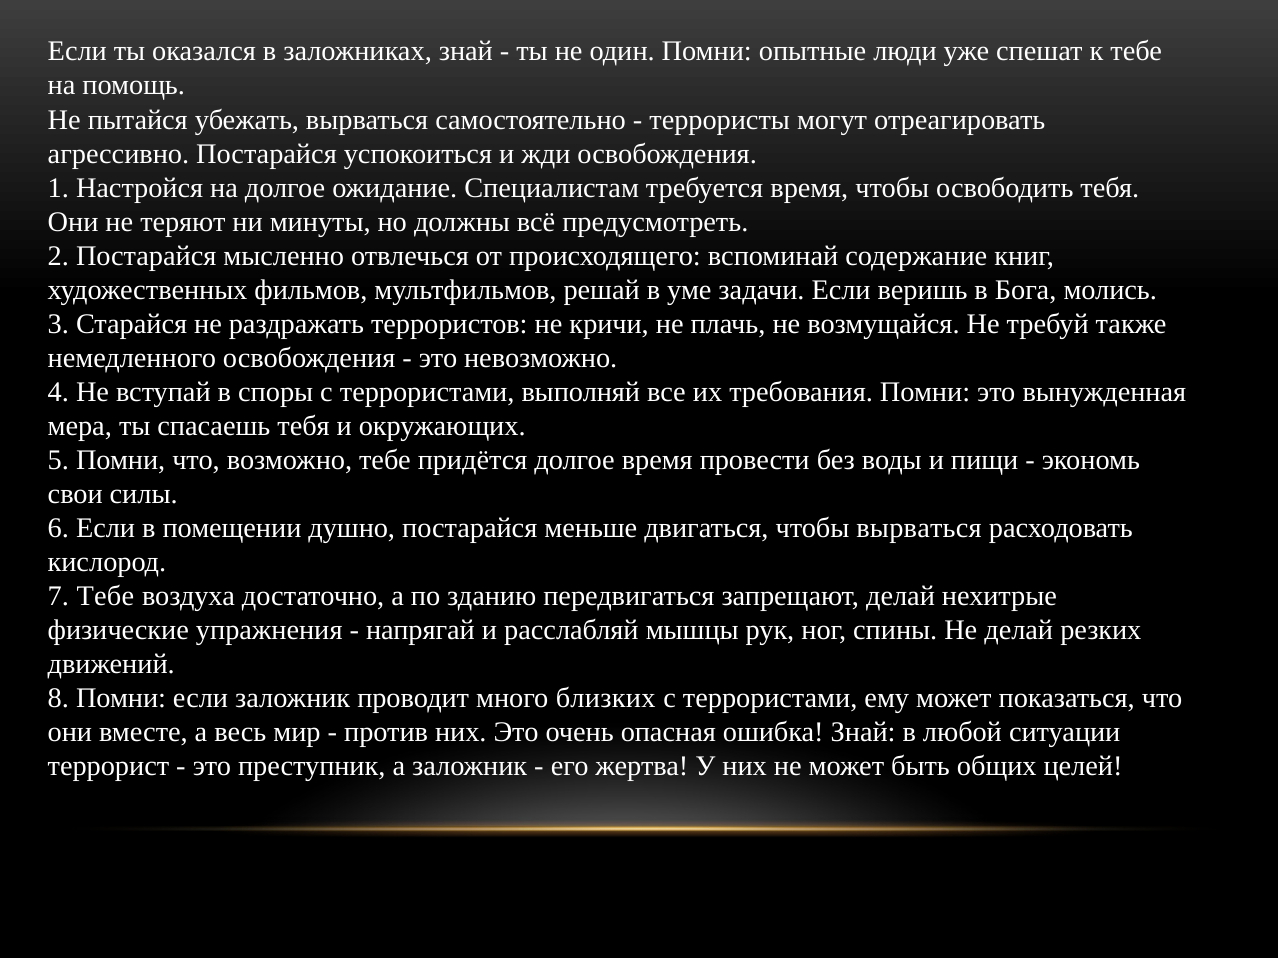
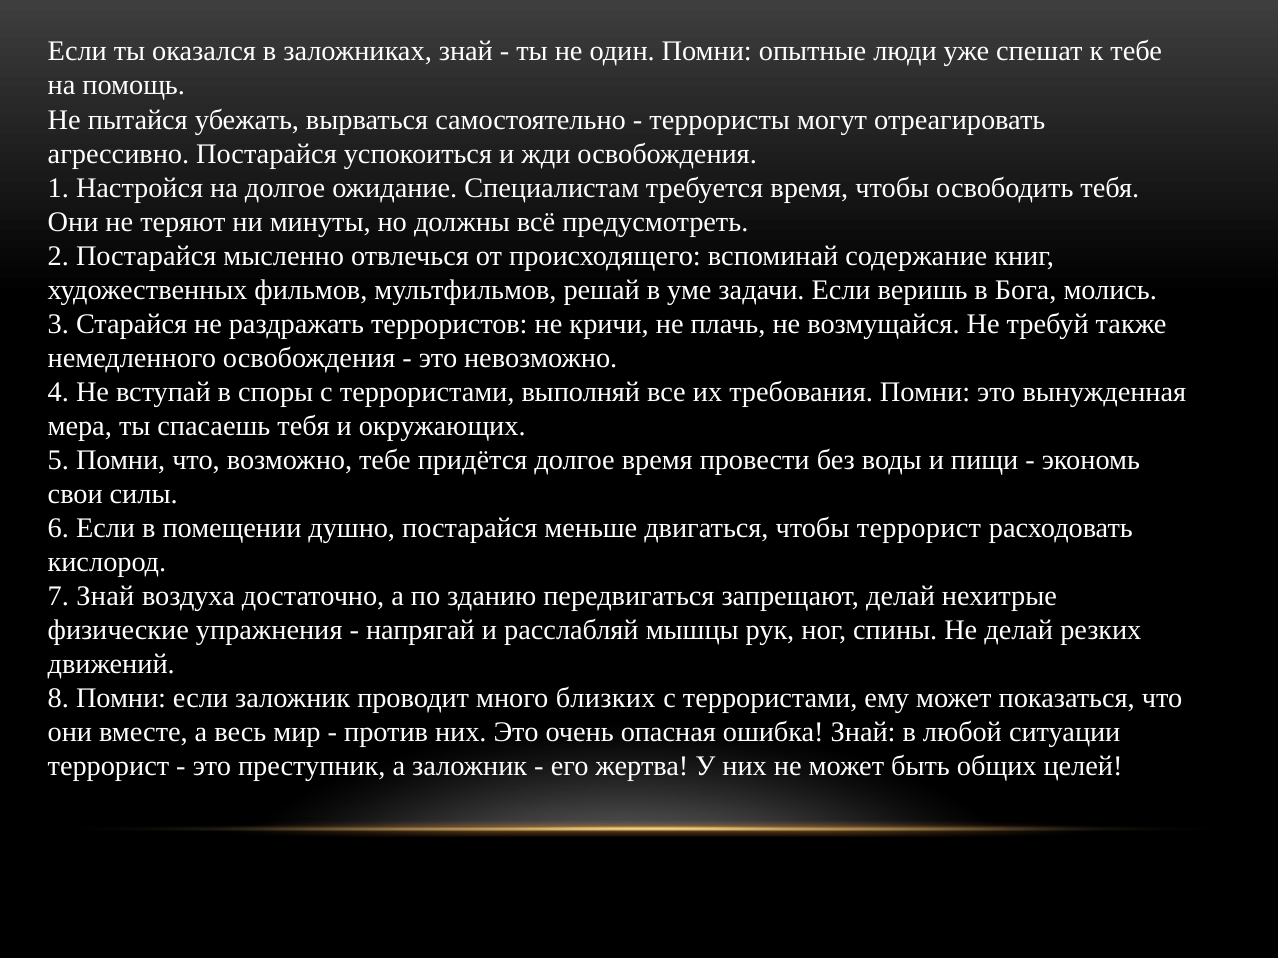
чтобы вырваться: вырваться -> террорист (919, 529)
7 Тебе: Тебе -> Знай (105, 597)
